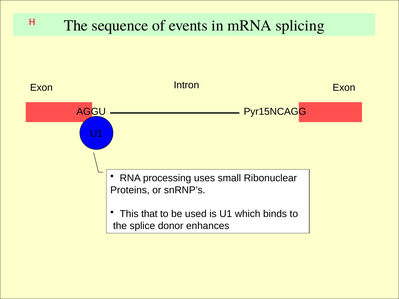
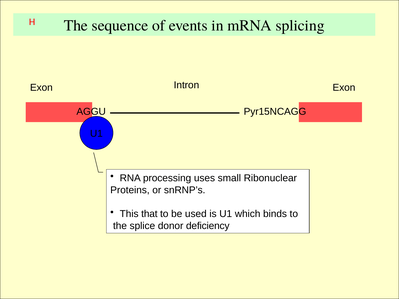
enhances: enhances -> deficiency (208, 226)
